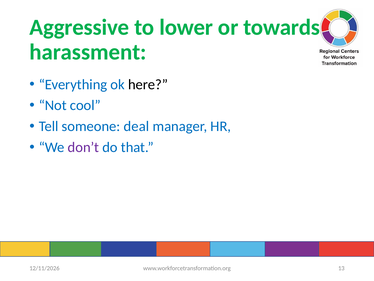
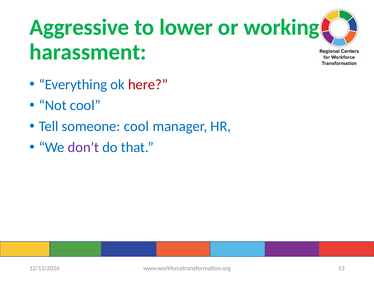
towards: towards -> working (282, 27)
here colour: black -> red (148, 84)
someone deal: deal -> cool (136, 126)
